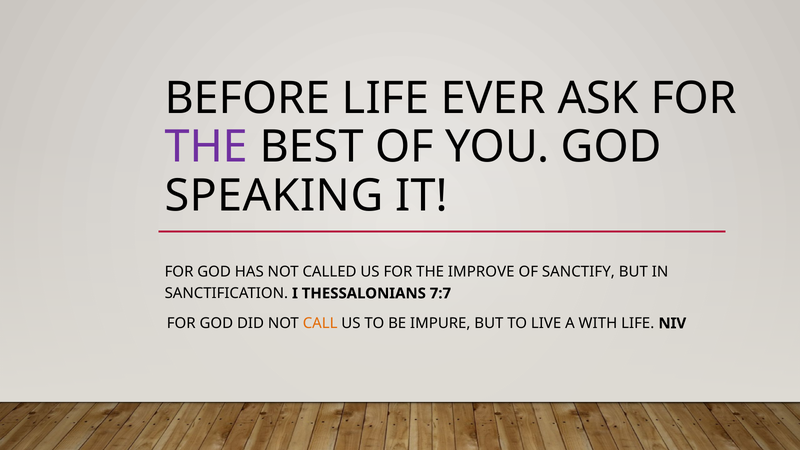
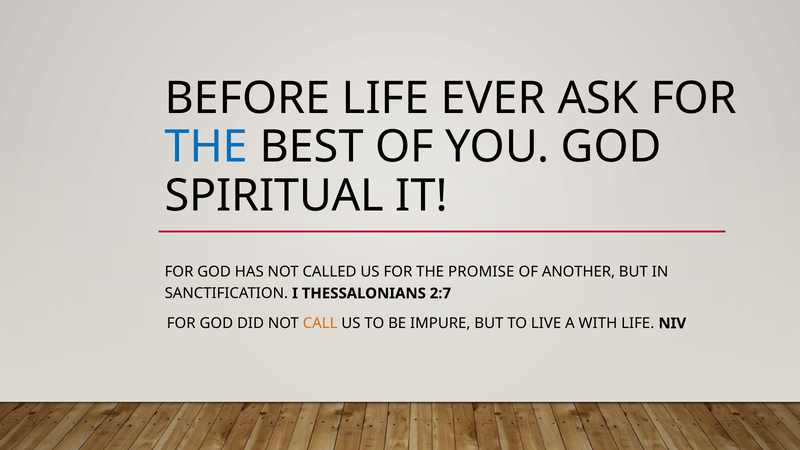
THE colour: purple -> blue (206, 147)
SPEAKING: SPEAKING -> SPIRITUAL (274, 196)
IMPROVE: IMPROVE -> PROMISE (481, 272)
SANCTIFY: SANCTIFY -> ANOTHER (578, 272)
7:7: 7:7 -> 2:7 (440, 293)
